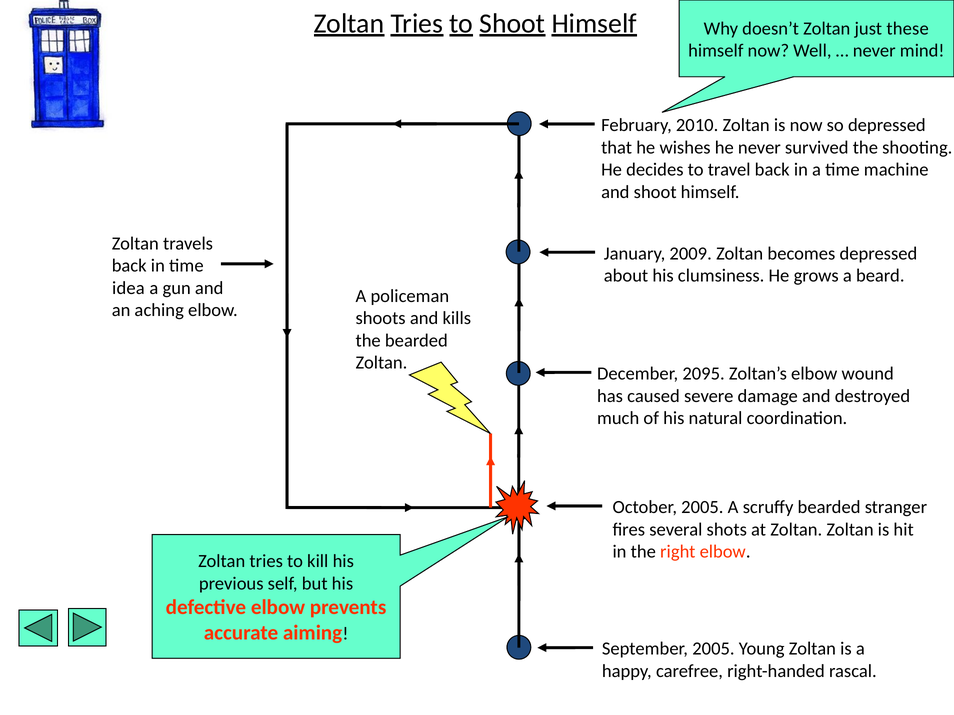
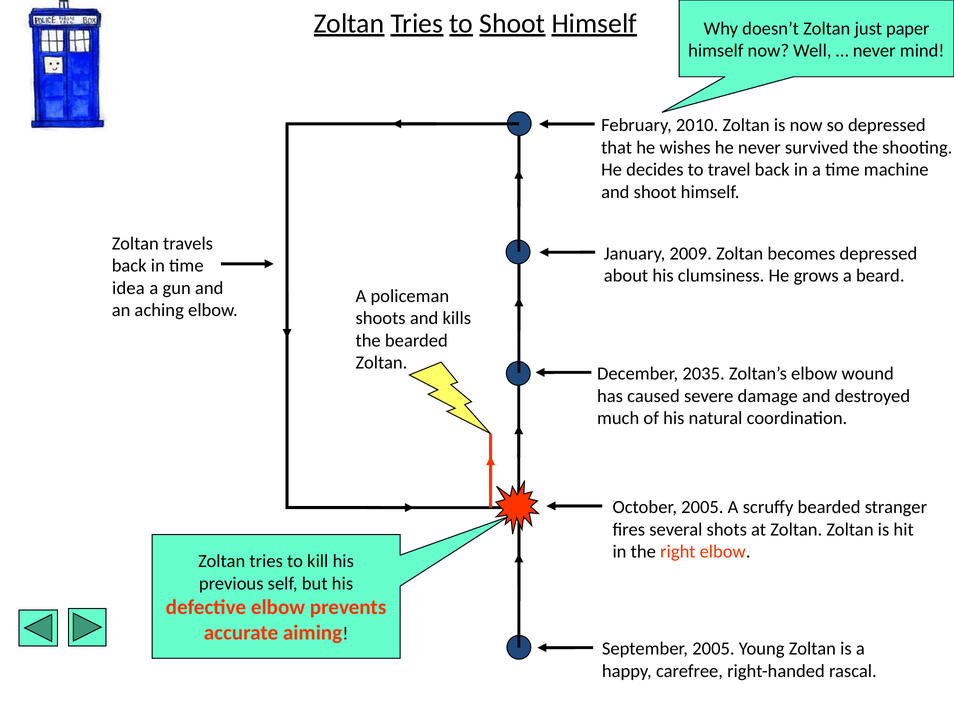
these: these -> paper (908, 29)
2095: 2095 -> 2035 (704, 374)
